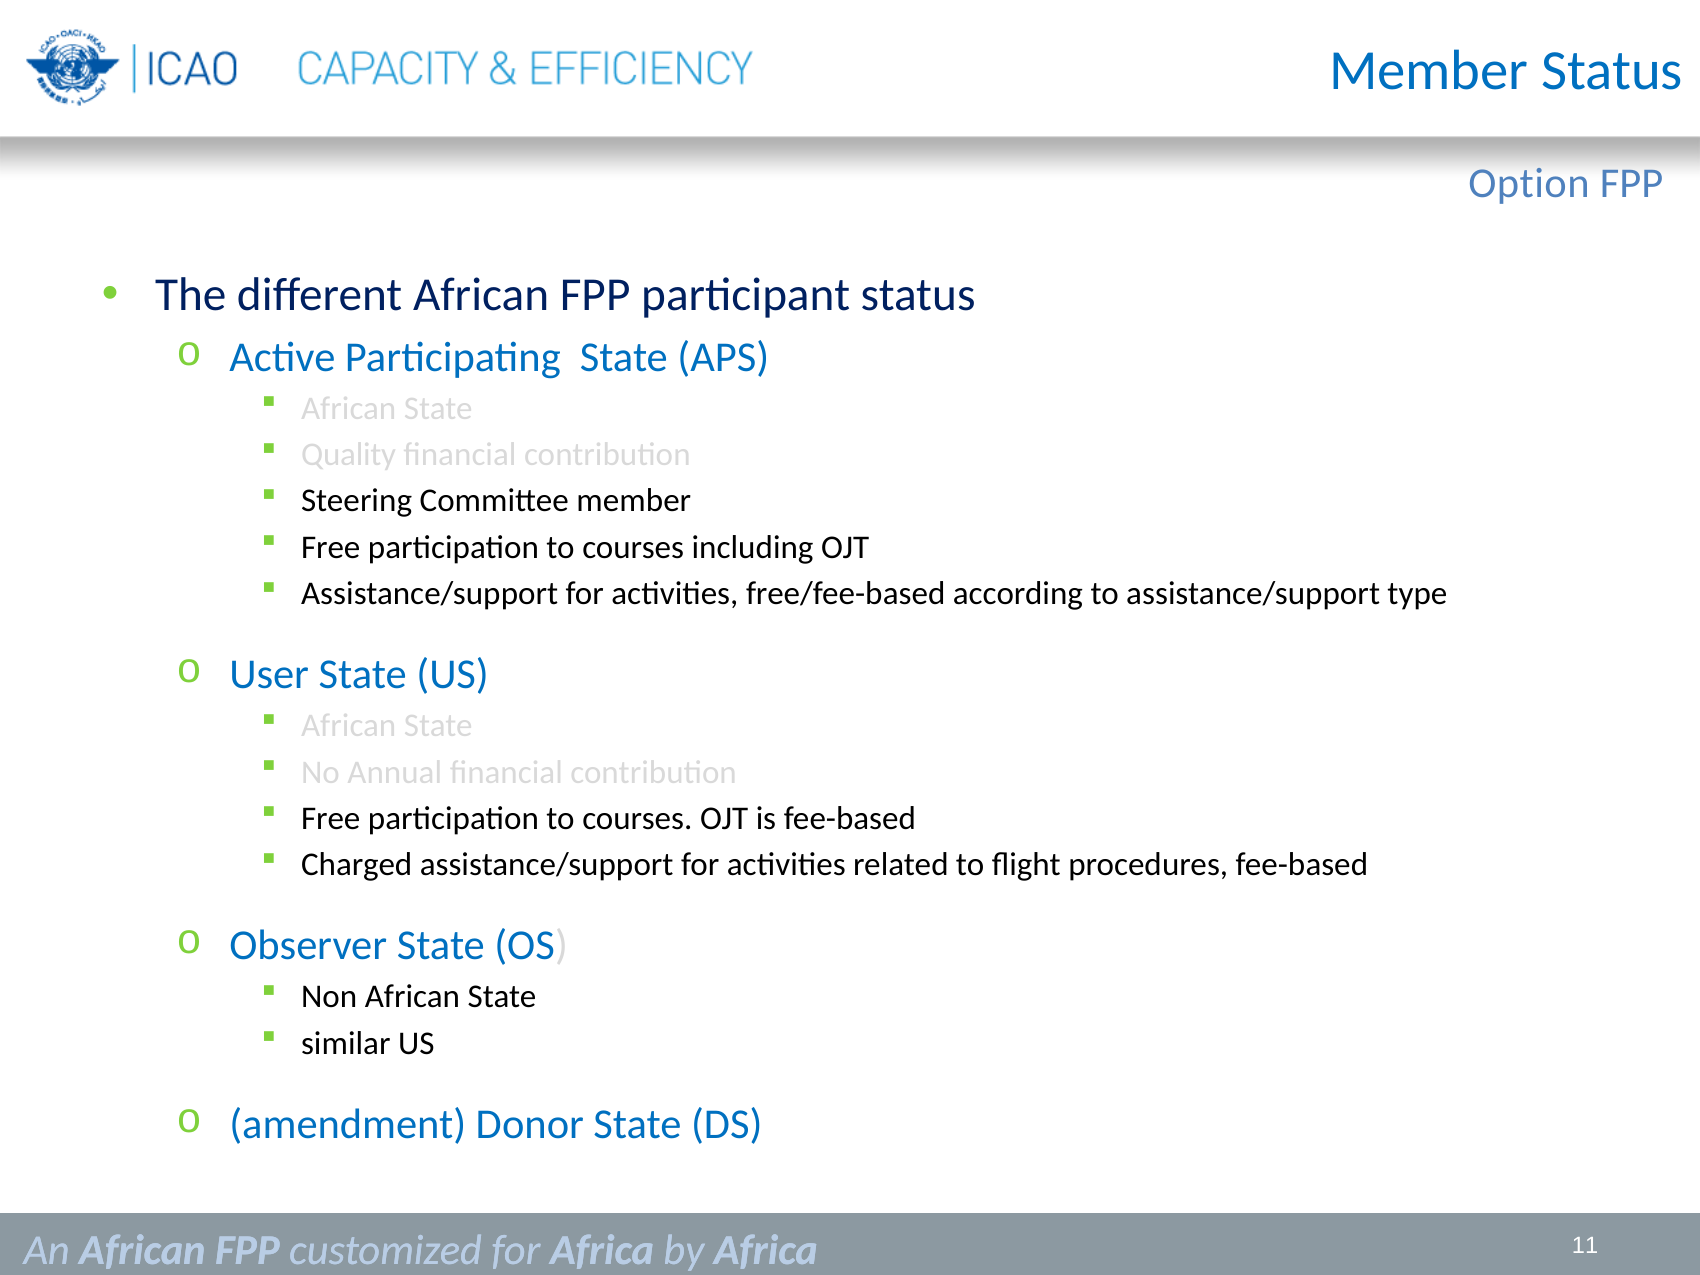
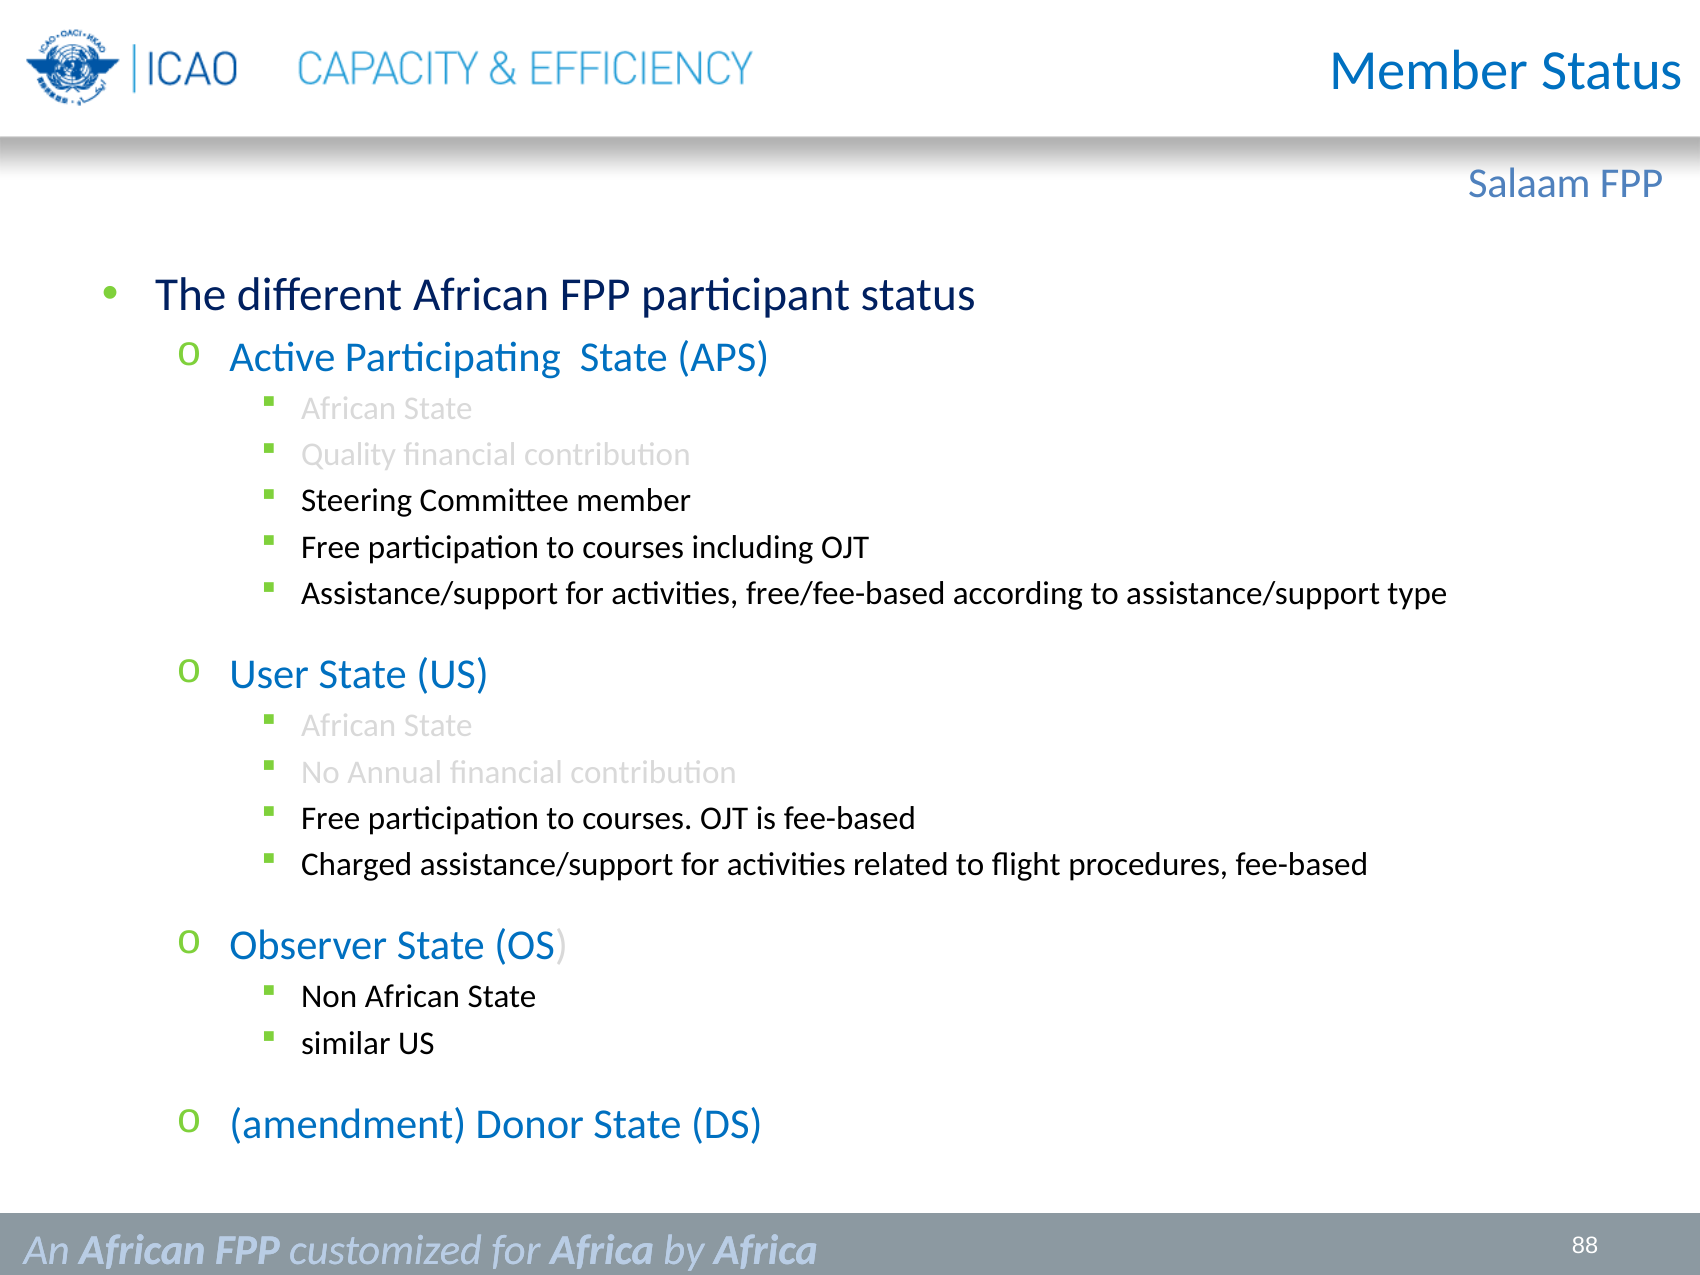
Option: Option -> Salaam (1529, 184)
11: 11 -> 88 (1585, 1246)
